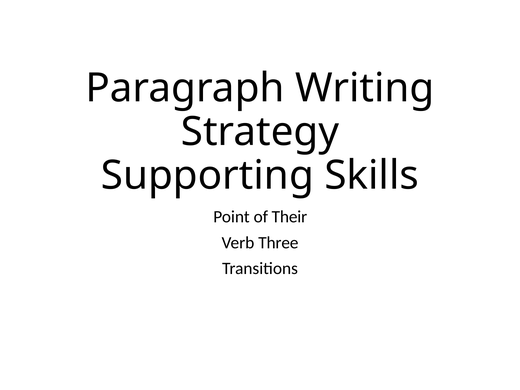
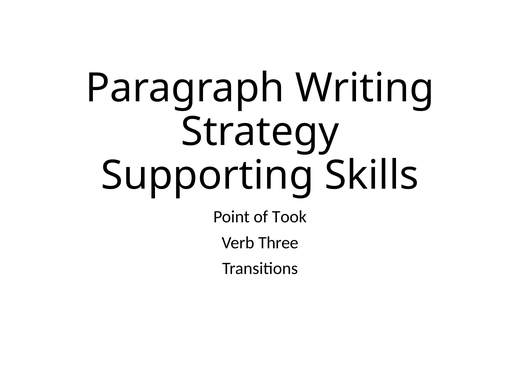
Their: Their -> Took (289, 217)
